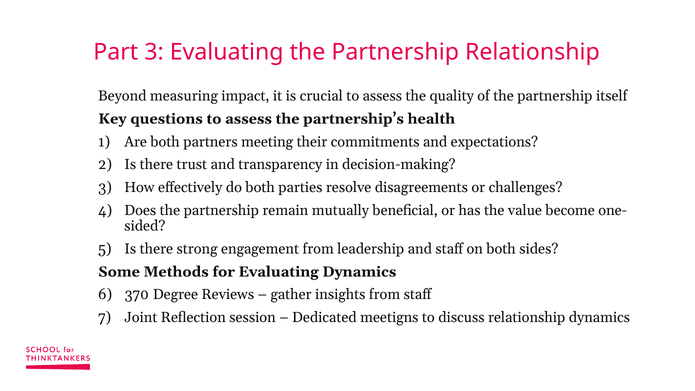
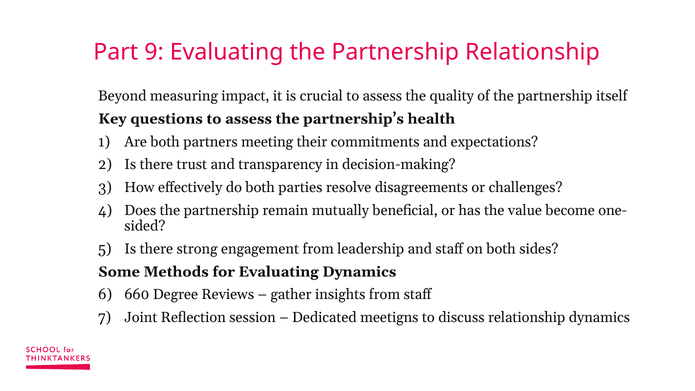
Part 3: 3 -> 9 (154, 52)
370: 370 -> 660 (137, 295)
